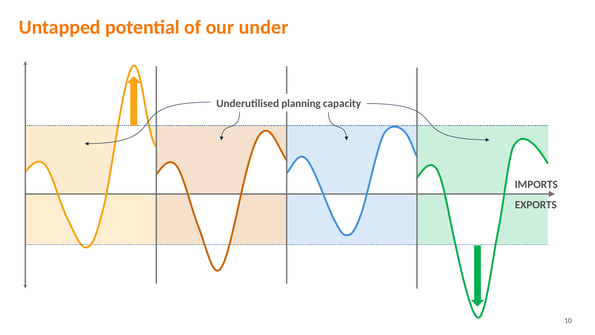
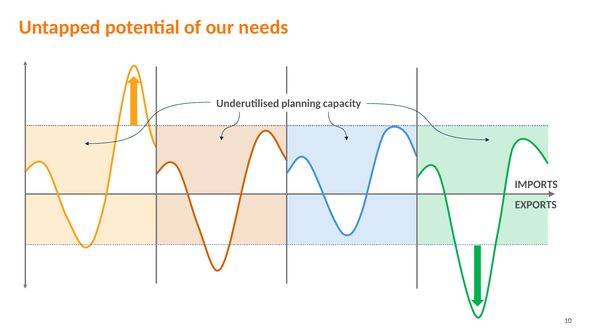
under: under -> needs (264, 27)
